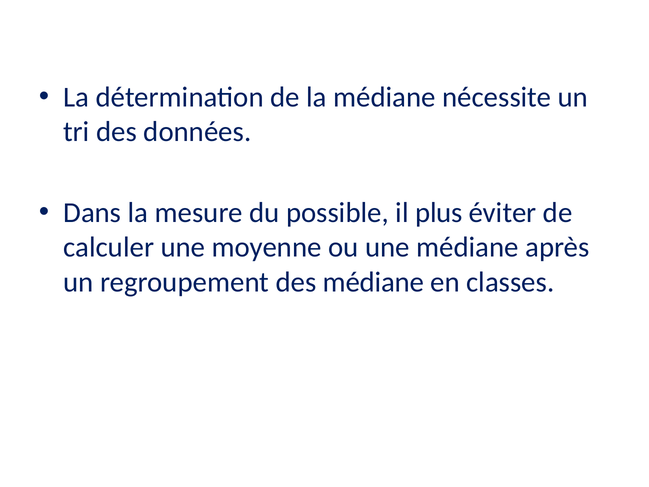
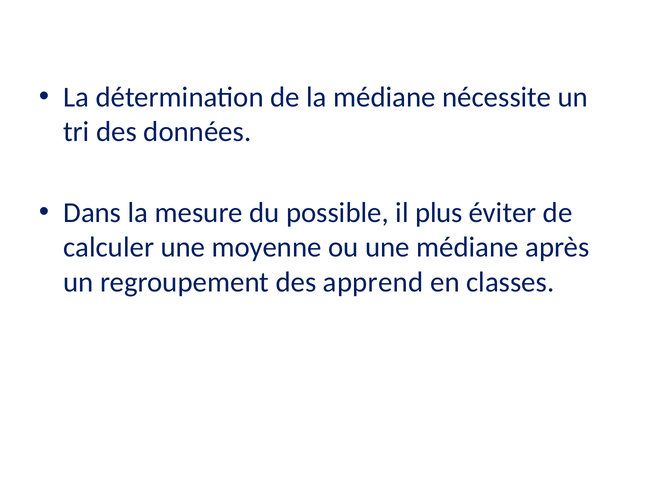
des médiane: médiane -> apprend (373, 282)
